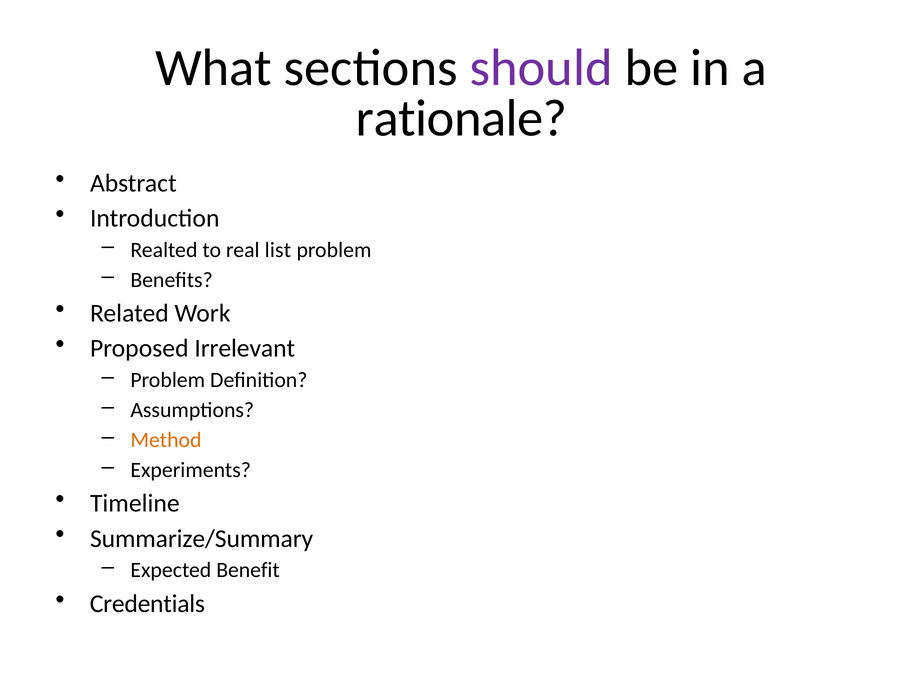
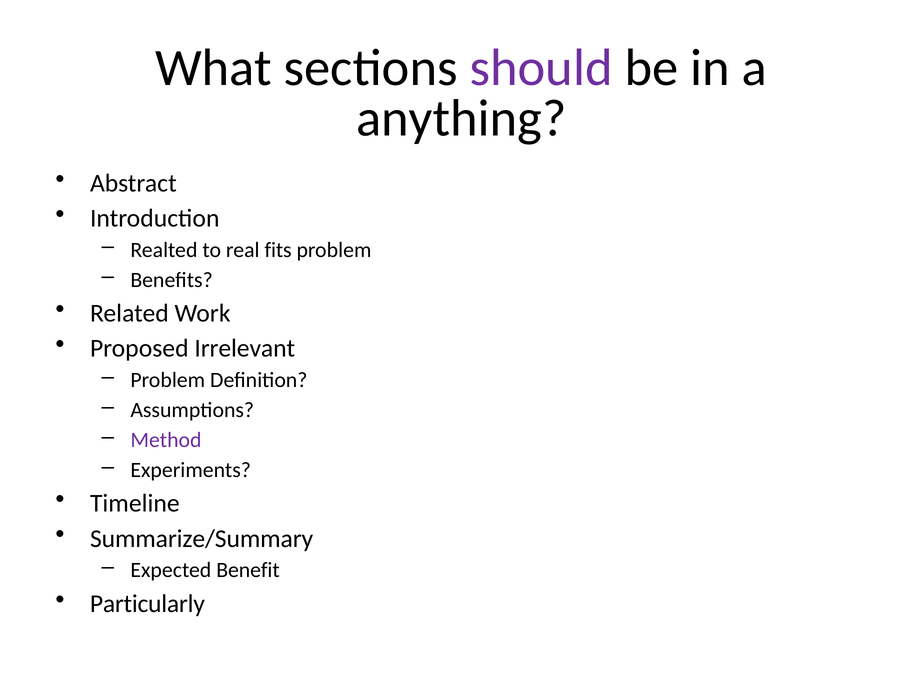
rationale: rationale -> anything (461, 118)
list: list -> fits (278, 250)
Method colour: orange -> purple (166, 440)
Credentials: Credentials -> Particularly (147, 604)
